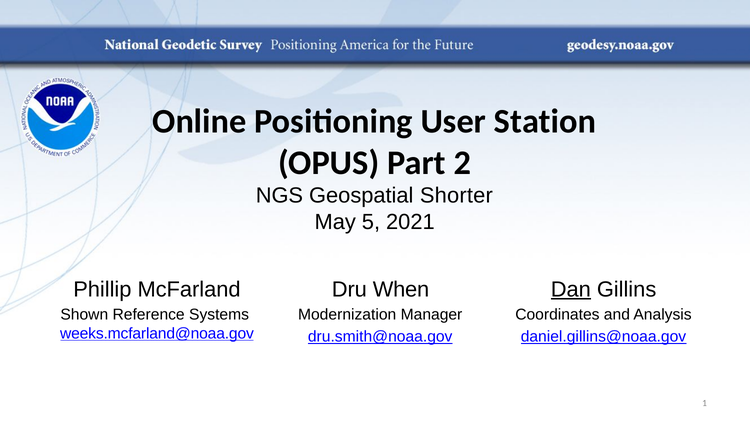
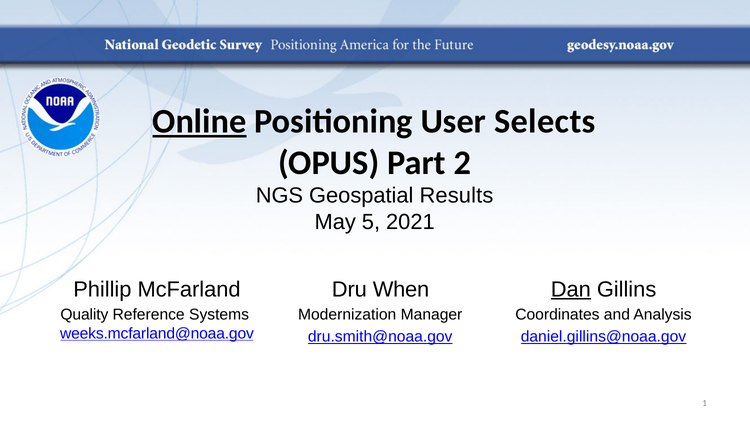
Online underline: none -> present (199, 121)
Station: Station -> Selects (545, 121)
Shorter: Shorter -> Results (456, 196)
Shown: Shown -> Quality (84, 315)
